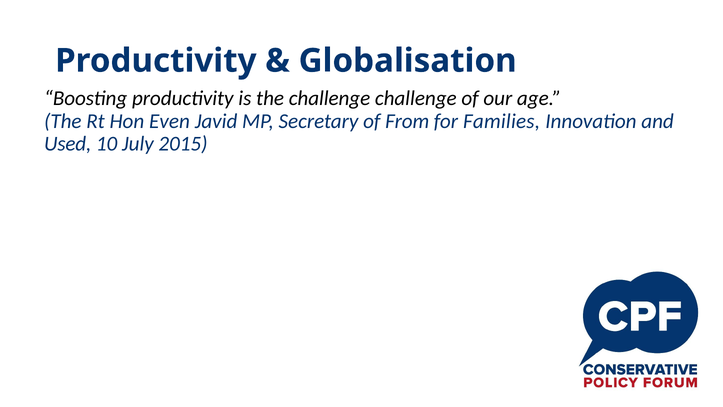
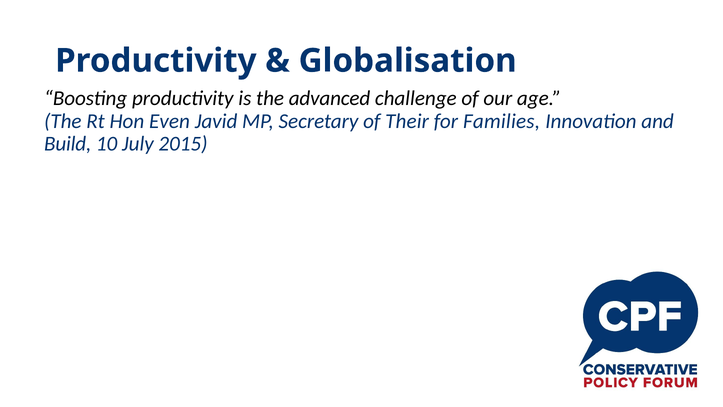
the challenge: challenge -> advanced (330, 98)
From: From -> Their (407, 121)
Used: Used -> Build (68, 144)
